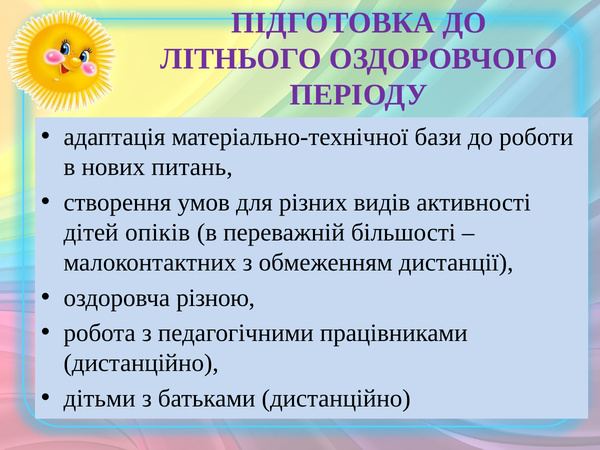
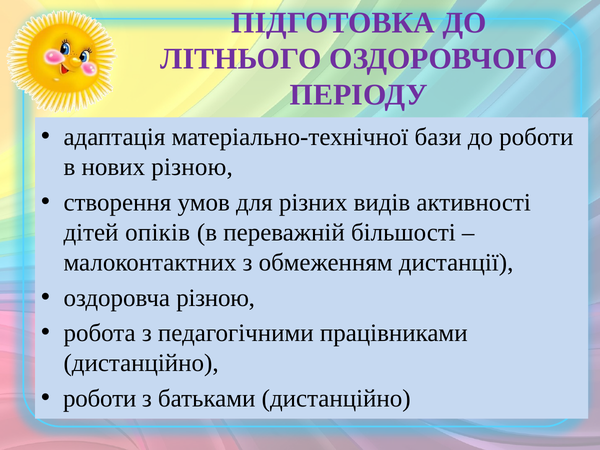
нових питань: питань -> різною (192, 167)
дітьми: дітьми -> роботи (100, 398)
